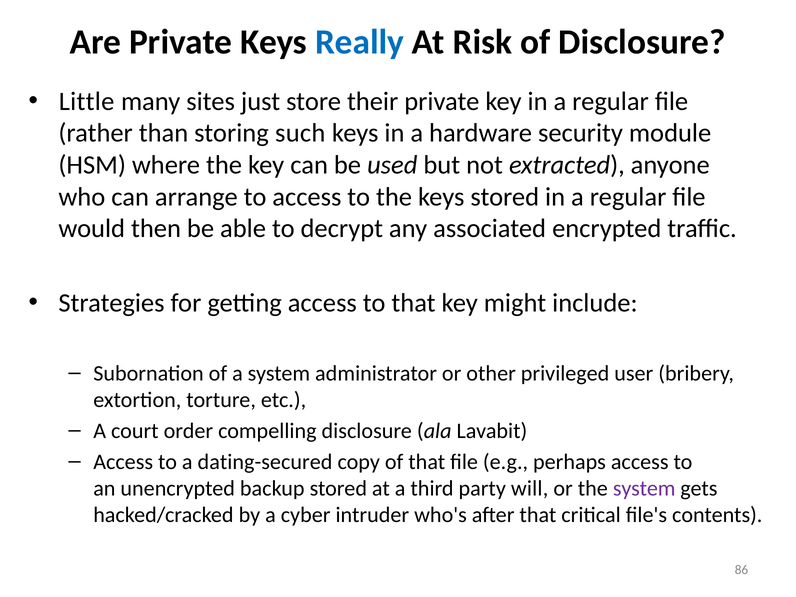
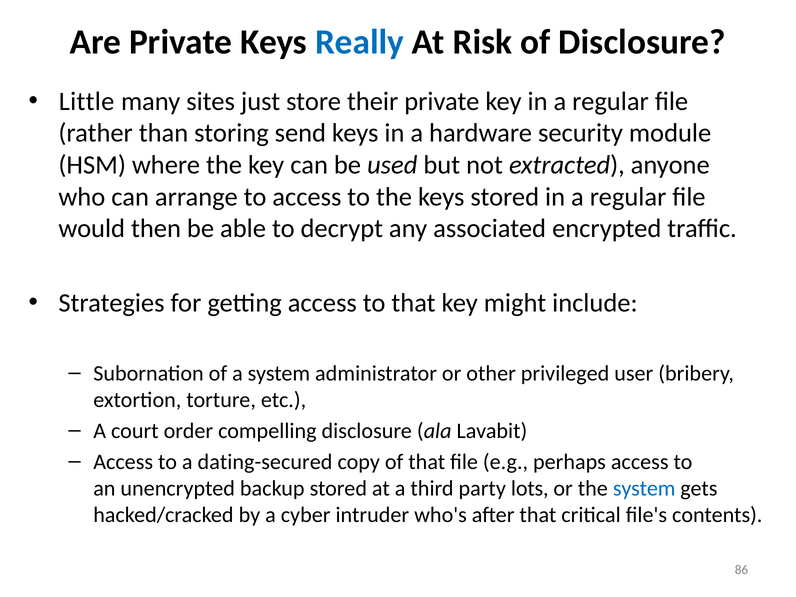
such: such -> send (300, 133)
will: will -> lots (530, 488)
system colour: purple -> blue (644, 488)
